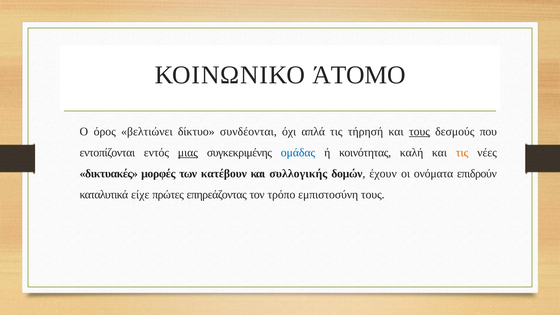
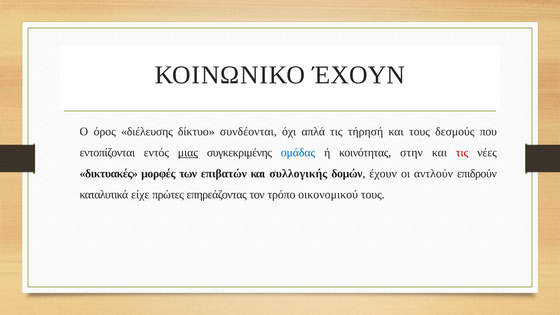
ΚΟΙΝΩΝΙΚΟ ΆΤΟΜΟ: ΆΤΟΜΟ -> ΈΧΟΥΝ (359, 75)
βελτιώνει: βελτιώνει -> διέλευσης (147, 132)
τους underline: present -> none (419, 132)
καλή: καλή -> στην (411, 153)
τις colour: orange -> red (462, 153)
κατέβουν: κατέβουν -> επιβατών (224, 174)
ονόματα: ονόματα -> αντλούν (433, 174)
εμπιστοσύνη: εμπιστοσύνη -> οικονομικού (328, 195)
